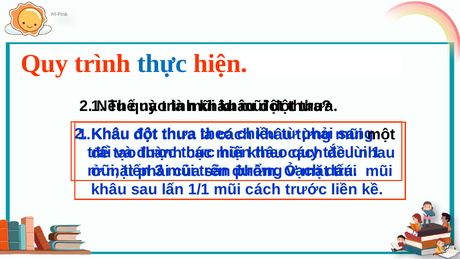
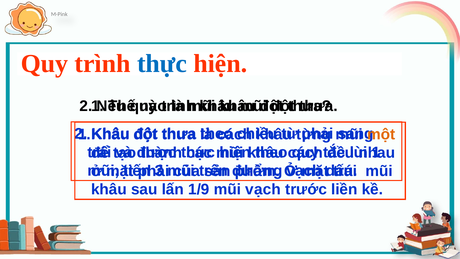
một colour: black -> orange (381, 134)
1/1: 1/1 -> 1/9 (199, 189)
mũi cách: cách -> vạch (263, 189)
